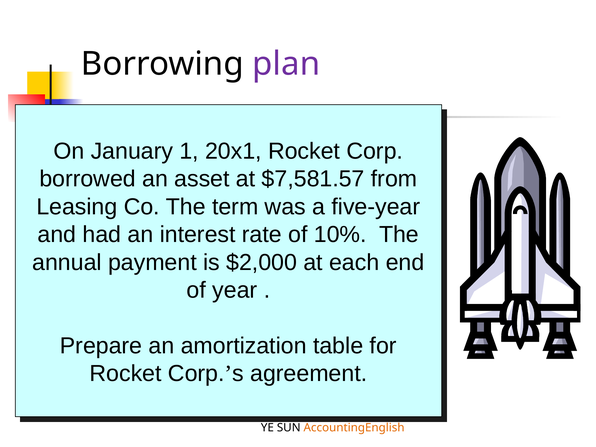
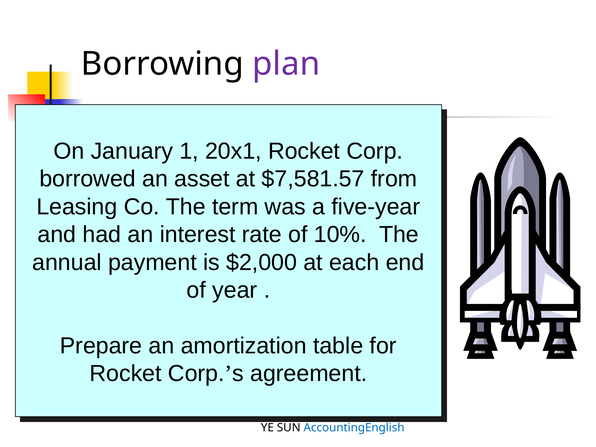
AccountingEnglish colour: orange -> blue (354, 428)
